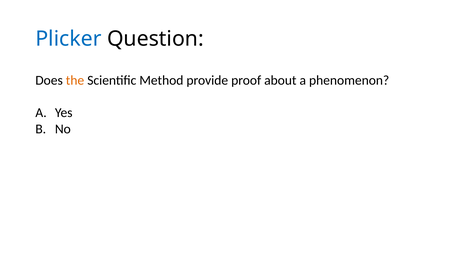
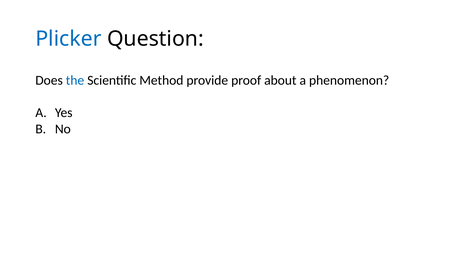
the colour: orange -> blue (75, 80)
